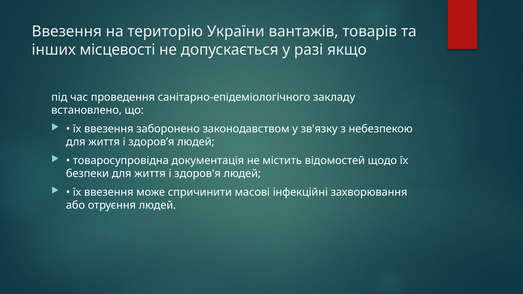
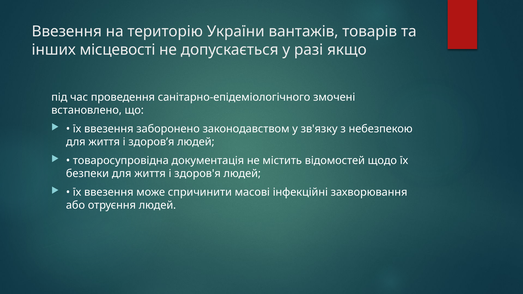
закладу: закладу -> змочені (334, 97)
